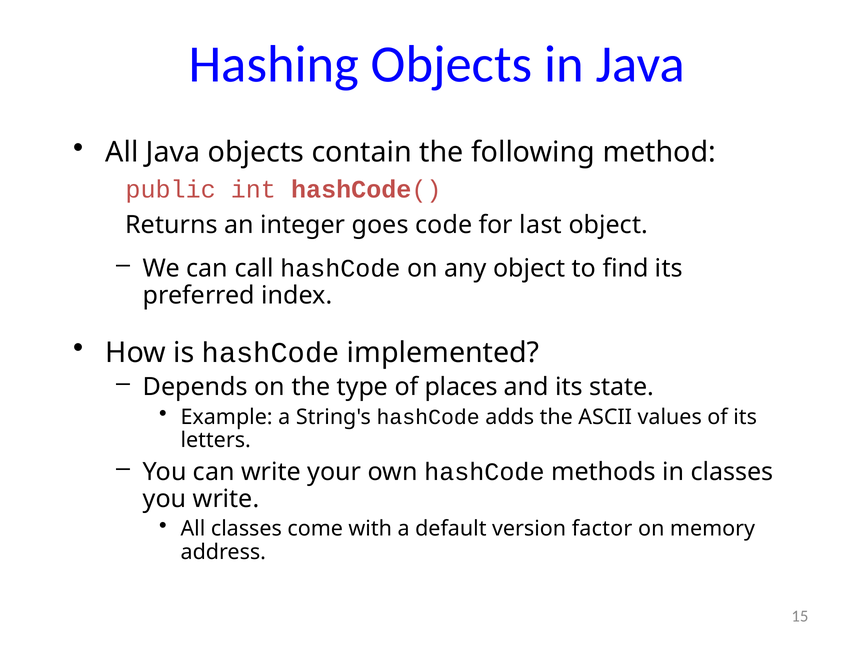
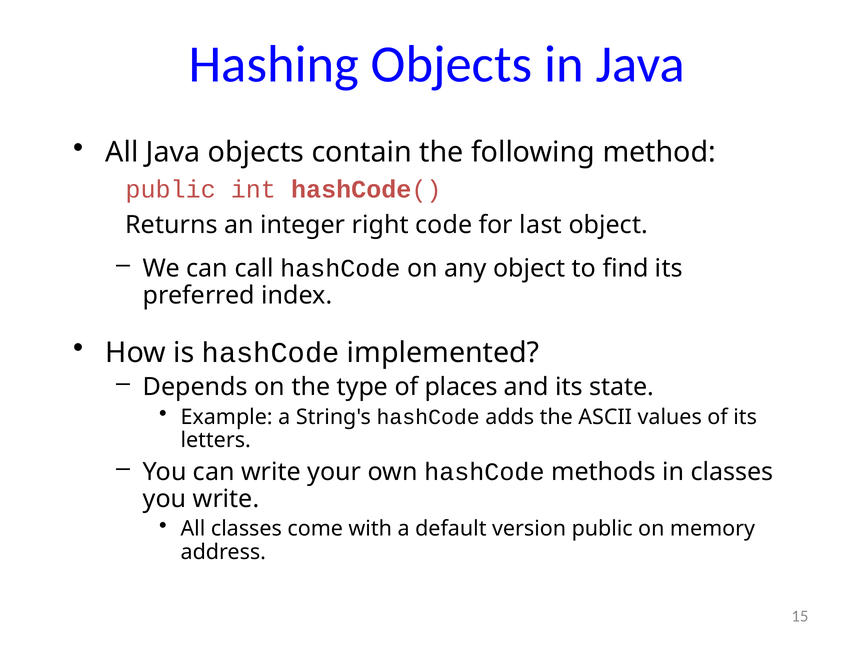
goes: goes -> right (380, 225)
version factor: factor -> public (602, 529)
